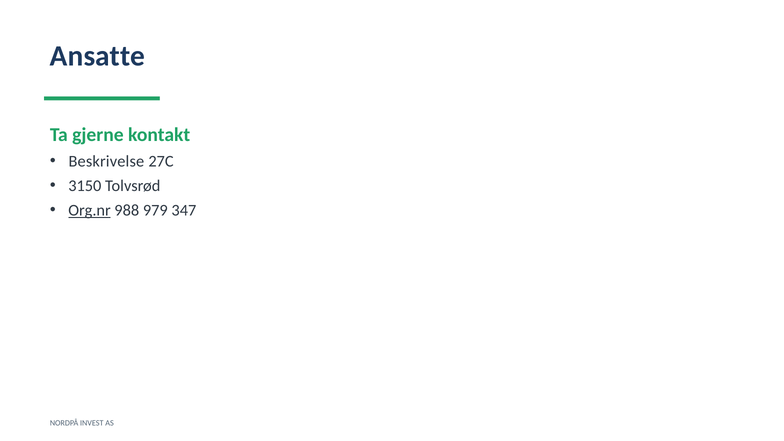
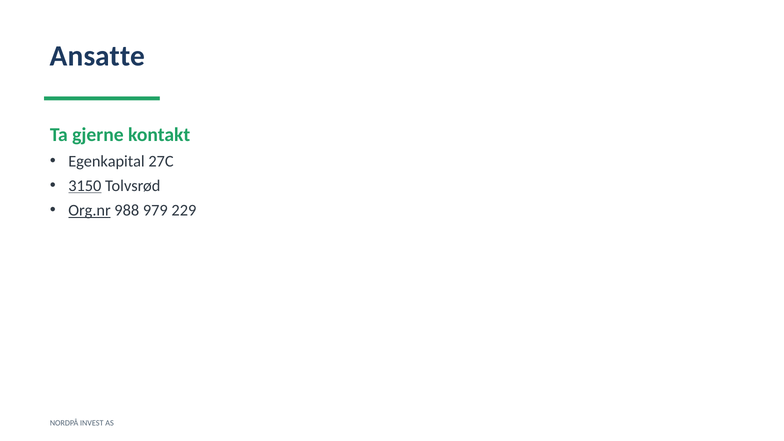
Beskrivelse: Beskrivelse -> Egenkapital (106, 161)
3150 underline: none -> present (85, 186)
347: 347 -> 229 (184, 210)
